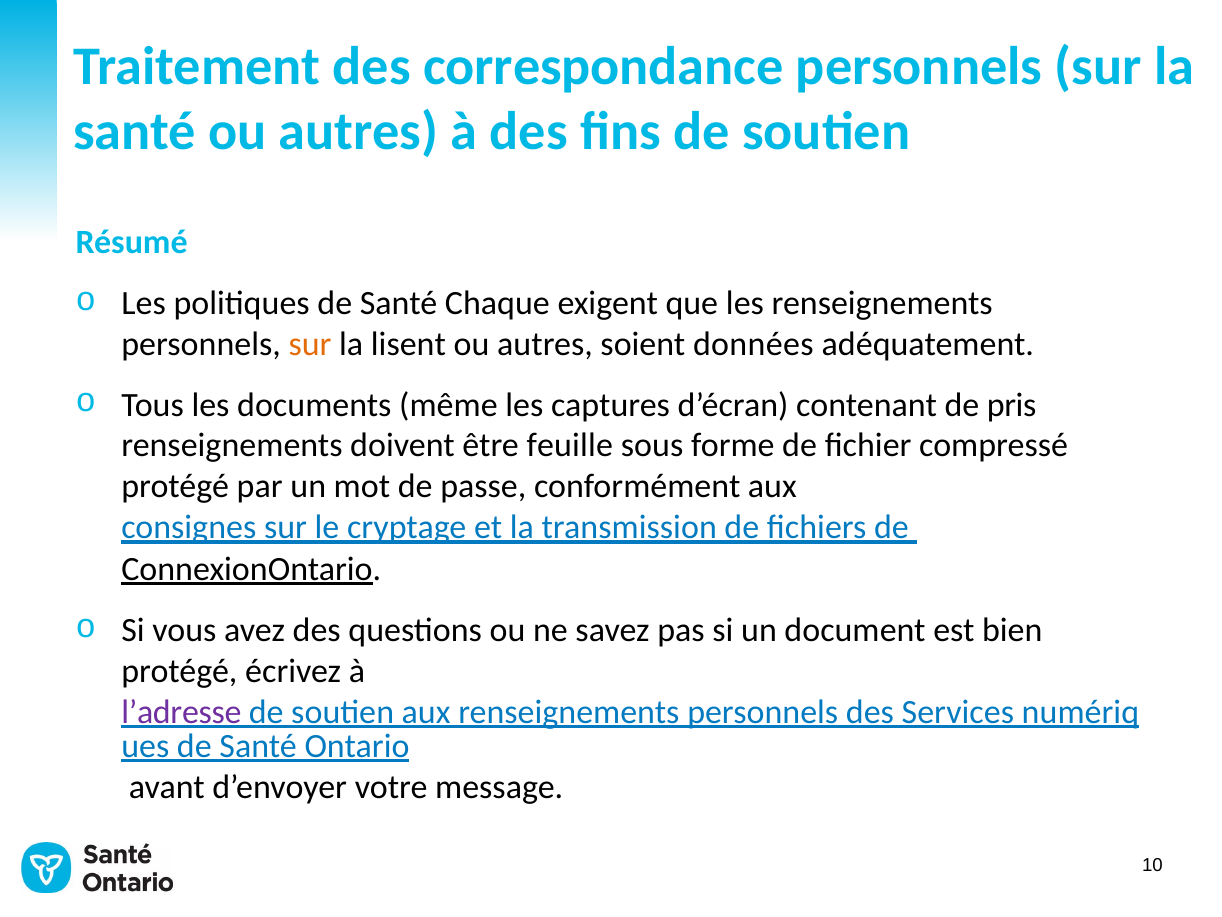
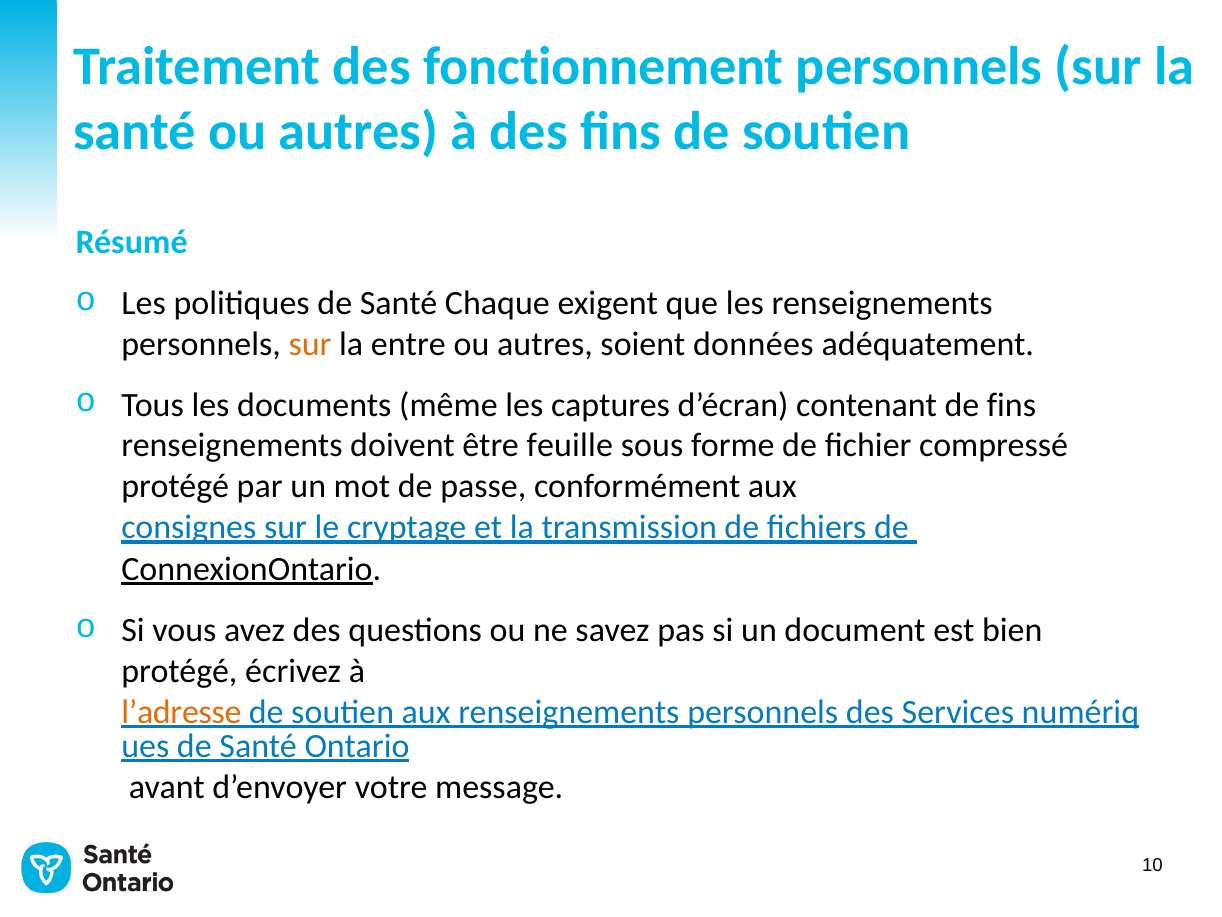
correspondance: correspondance -> fonctionnement (603, 67)
lisent: lisent -> entre (408, 344)
de pris: pris -> fins (1011, 405)
l’adresse colour: purple -> orange (181, 712)
